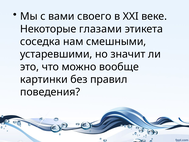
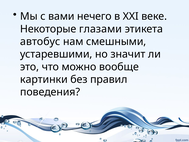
своего: своего -> нечего (94, 16)
соседка: соседка -> автобус (40, 42)
